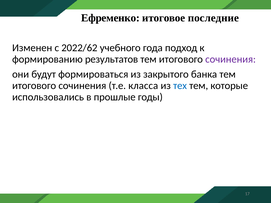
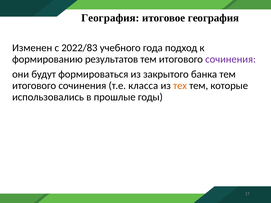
Ефременко: Ефременко -> География (110, 18)
итоговое последние: последние -> география (213, 18)
2022/62: 2022/62 -> 2022/83 (79, 48)
тех colour: blue -> orange (180, 86)
